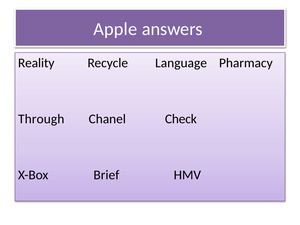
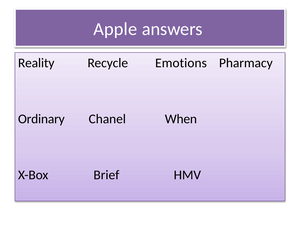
Language: Language -> Emotions (181, 63)
Through: Through -> Ordinary (41, 119)
Check: Check -> When (181, 119)
